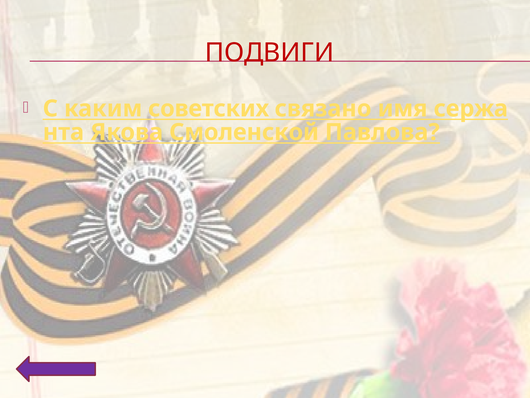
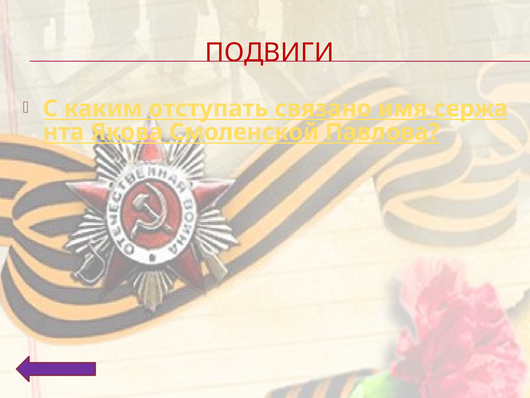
советских: советских -> отступать (208, 108)
